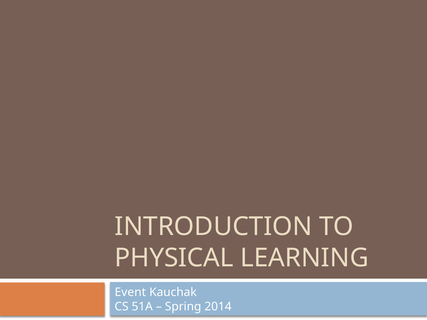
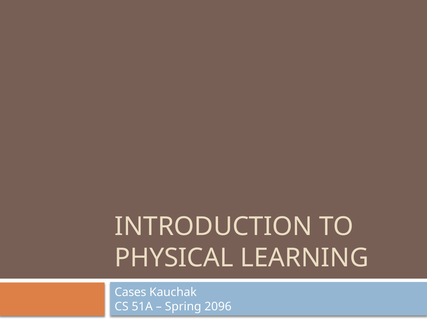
Event: Event -> Cases (130, 293)
2014: 2014 -> 2096 (218, 307)
